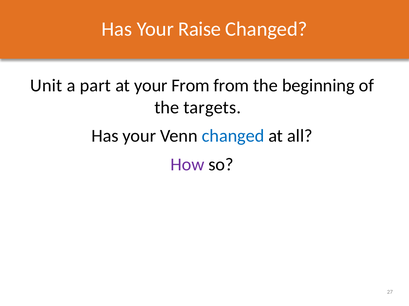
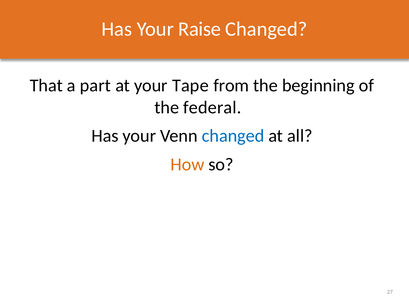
Unit: Unit -> That (46, 86)
your From: From -> Tape (190, 86)
targets: targets -> federal (212, 108)
How colour: purple -> orange (187, 165)
